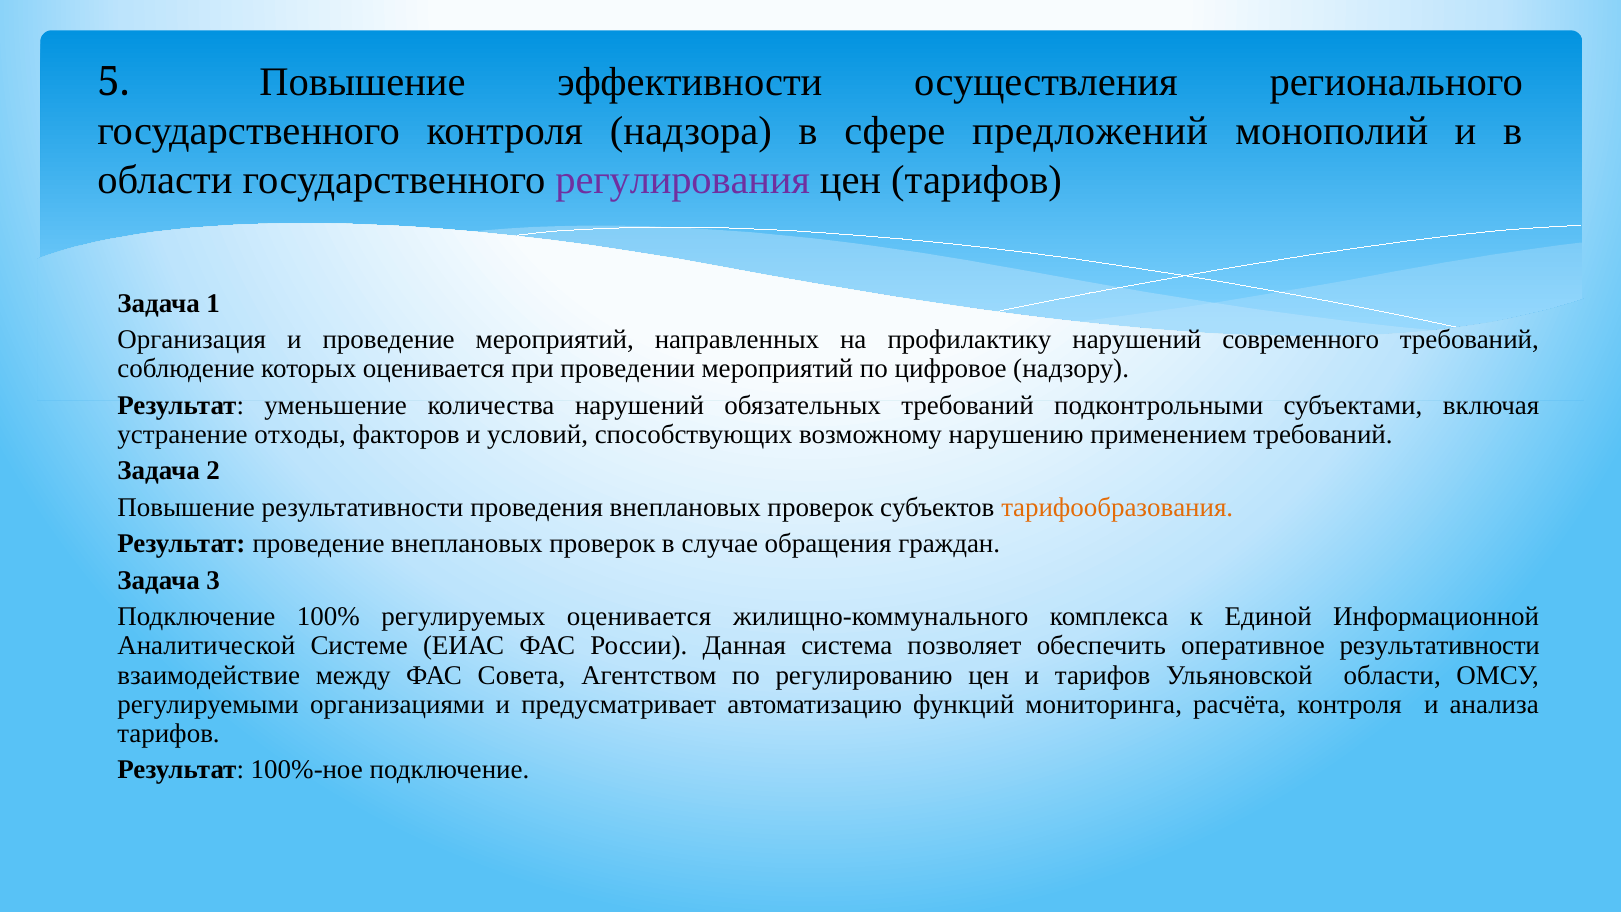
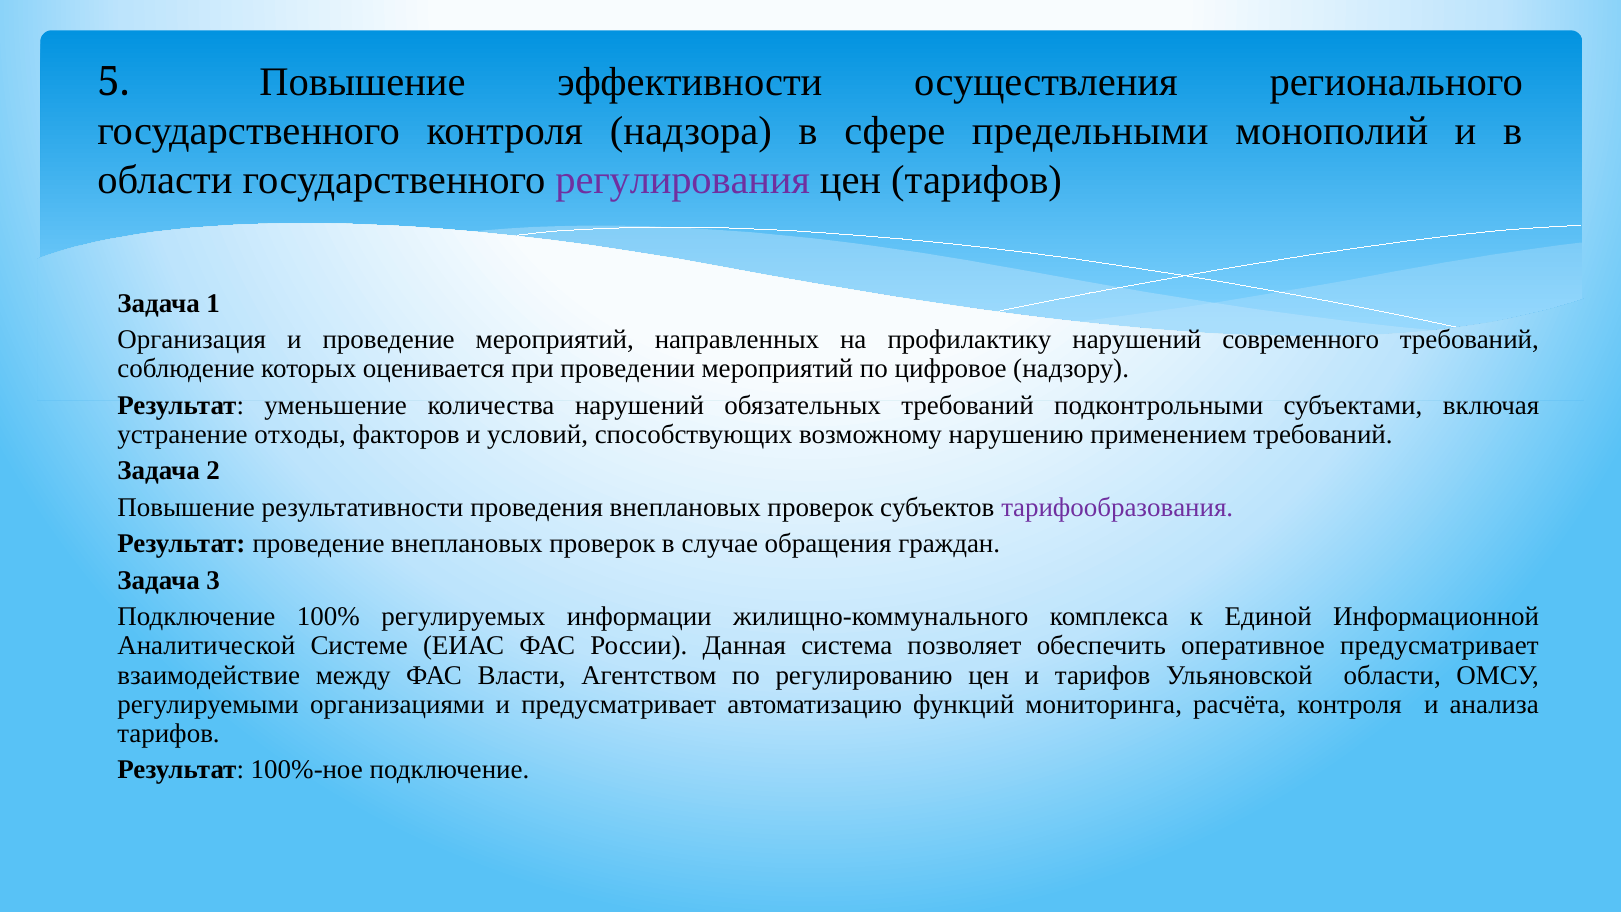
предложений: предложений -> предельными (1090, 131)
тарифообразования colour: orange -> purple (1117, 507)
регулируемых оценивается: оценивается -> информации (639, 617)
оперативное результативности: результативности -> предусматривает (1439, 646)
Совета: Совета -> Власти (522, 675)
